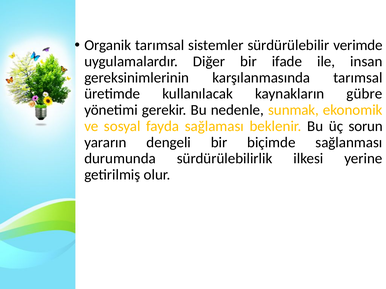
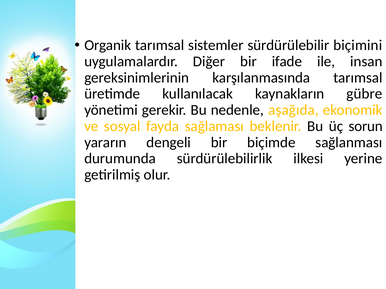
verimde: verimde -> biçimini (358, 45)
sunmak: sunmak -> aşağıda (293, 110)
